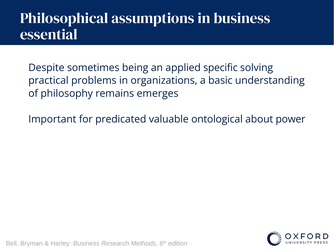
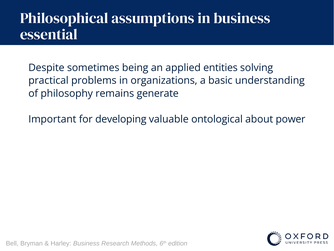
specific: specific -> entities (220, 68)
emerges: emerges -> generate (158, 93)
predicated: predicated -> developing (121, 119)
